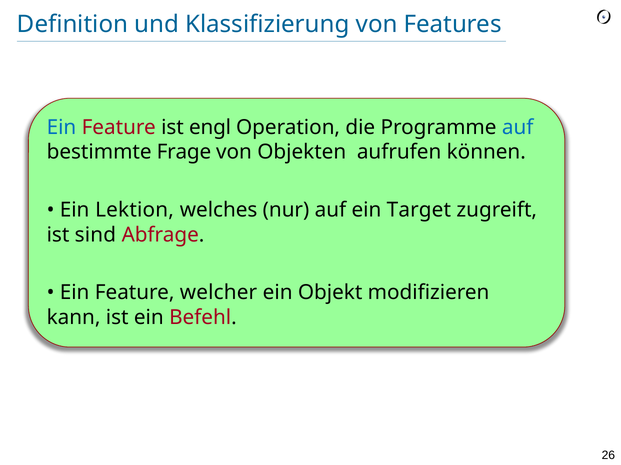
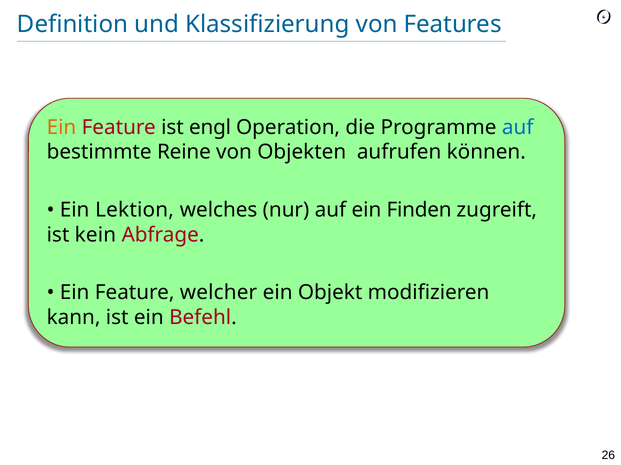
Ein colour: blue -> orange (61, 127)
Frage: Frage -> Reine (184, 152)
Target: Target -> Finden (419, 210)
sind: sind -> kein (95, 235)
